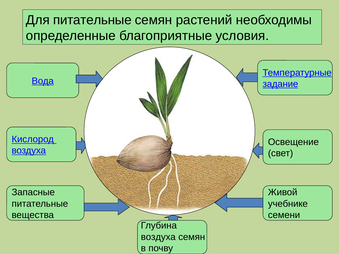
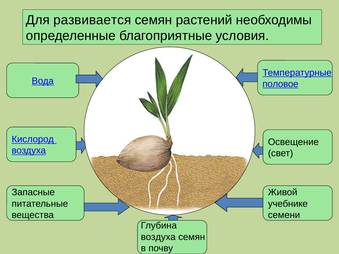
Для питательные: питательные -> развивается (92, 20)
задание: задание -> половое (280, 84)
